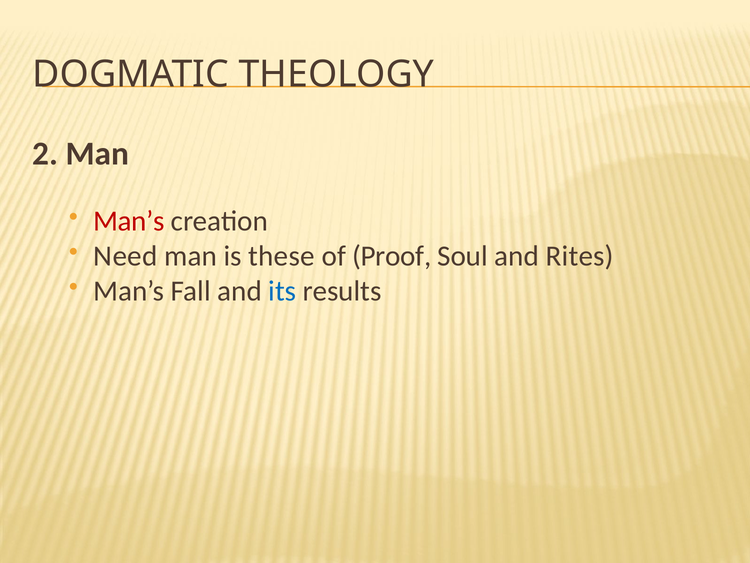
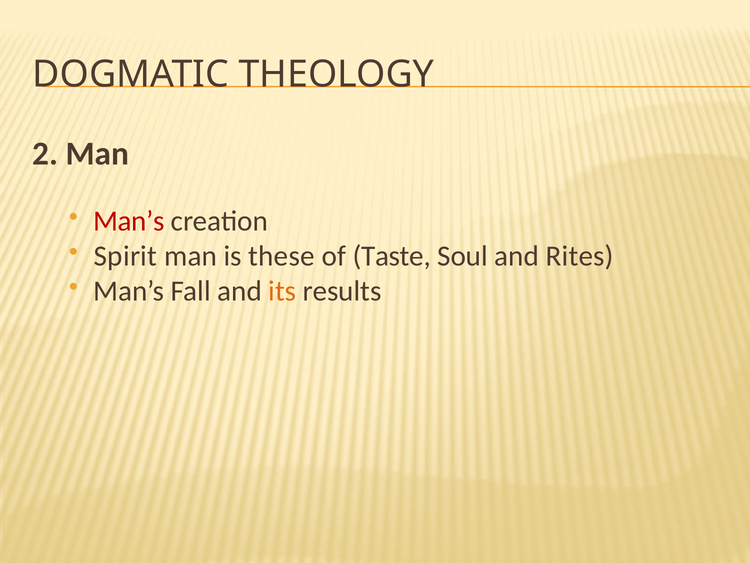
Need: Need -> Spirit (125, 256)
Proof: Proof -> Taste (392, 256)
its colour: blue -> orange (282, 291)
